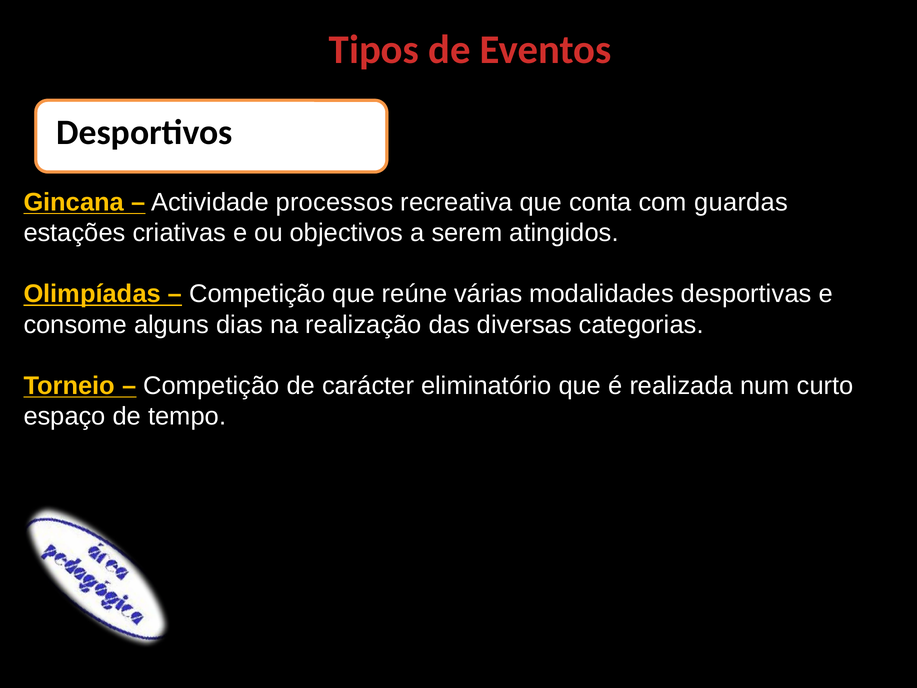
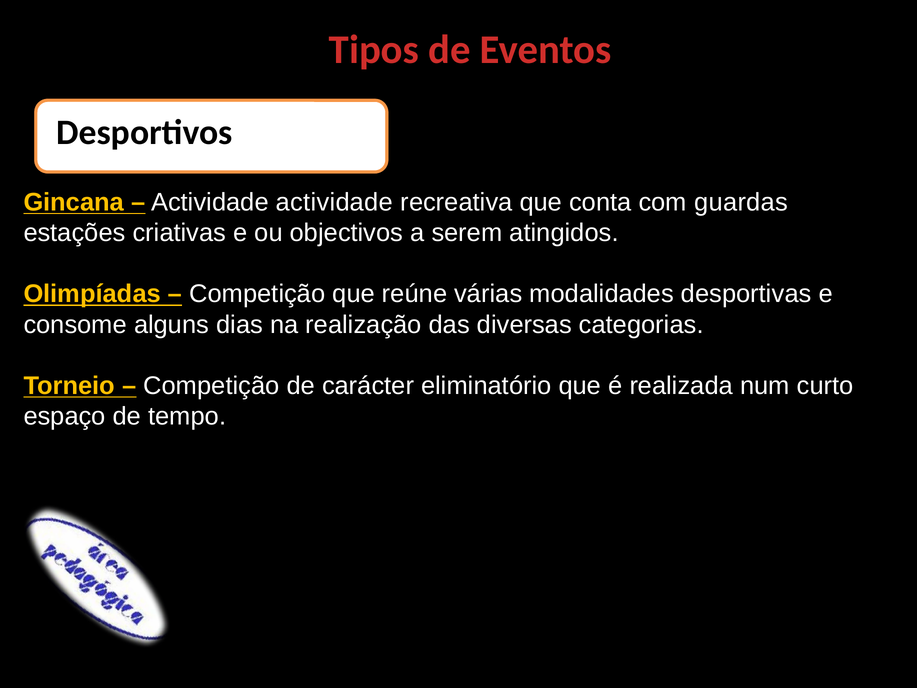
Actividade processos: processos -> actividade (335, 202)
